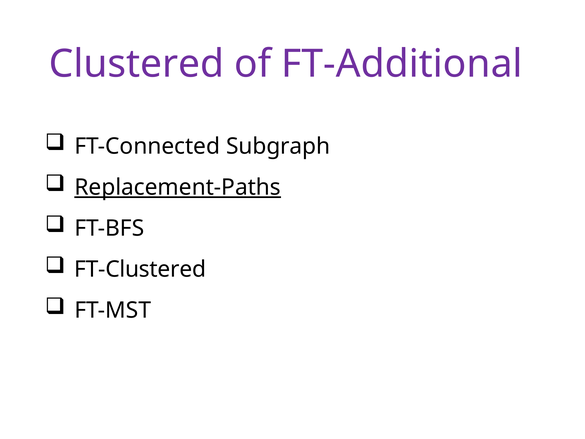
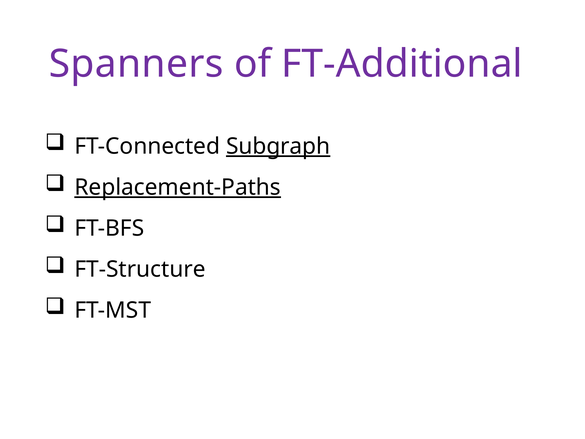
Clustered: Clustered -> Spanners (136, 64)
Subgraph underline: none -> present (278, 146)
FT-Clustered: FT-Clustered -> FT-Structure (140, 269)
